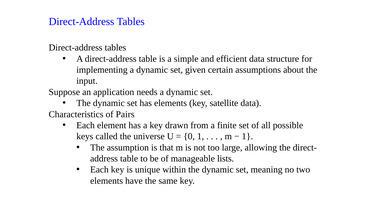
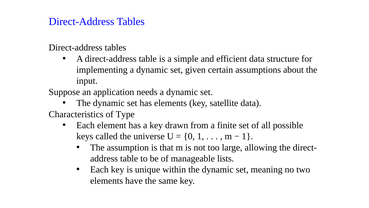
Pairs: Pairs -> Type (125, 114)
